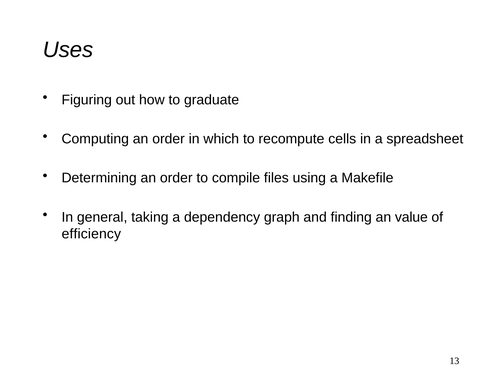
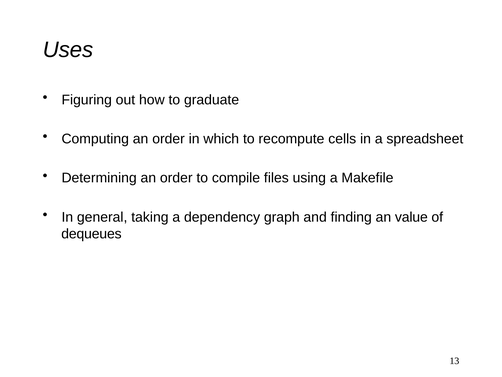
efficiency: efficiency -> dequeues (91, 234)
